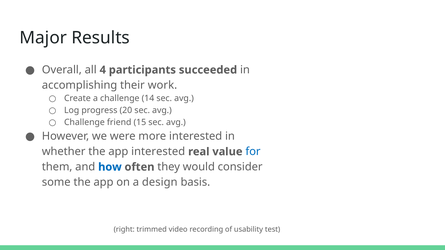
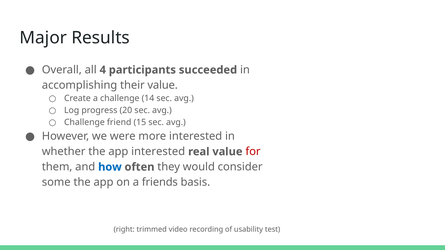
their work: work -> value (163, 85)
for colour: blue -> red (253, 152)
design: design -> friends (160, 183)
